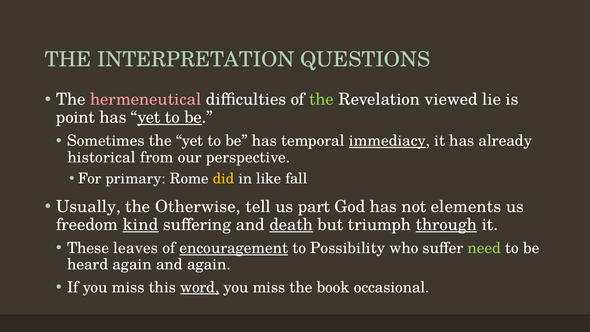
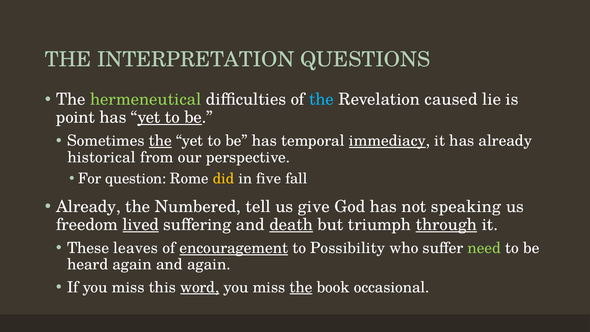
hermeneutical colour: pink -> light green (146, 99)
the colour: light green -> light blue (322, 99)
viewed: viewed -> caused (451, 99)
the underline: none -> present (160, 141)
primary: primary -> question (136, 179)
like: like -> five (269, 179)
Usually: Usually -> Already (88, 207)
Otherwise: Otherwise -> Numbered (198, 207)
part: part -> give (314, 207)
elements: elements -> speaking (466, 207)
kind: kind -> lived (141, 224)
the underline: none -> present (301, 287)
